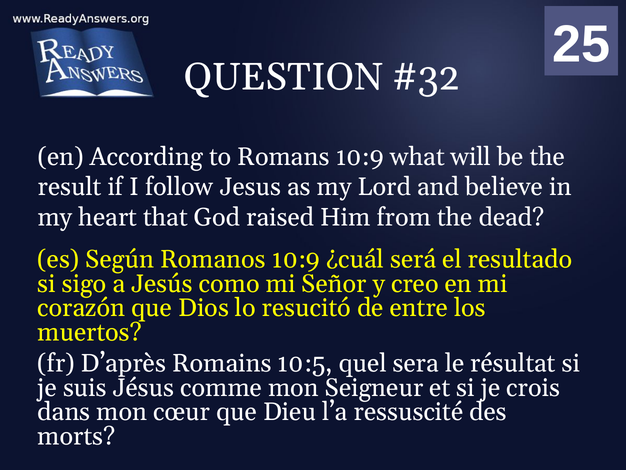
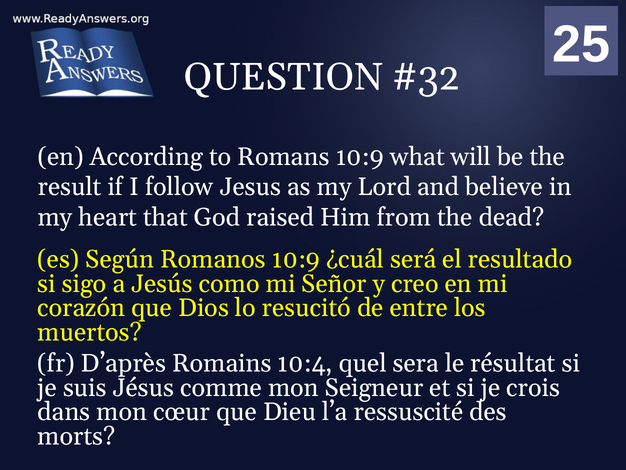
10:5: 10:5 -> 10:4 (305, 363)
